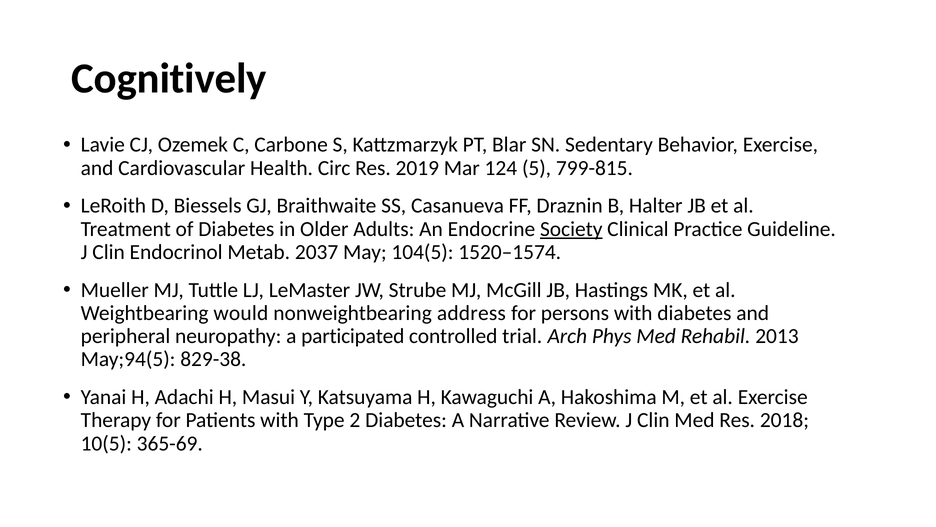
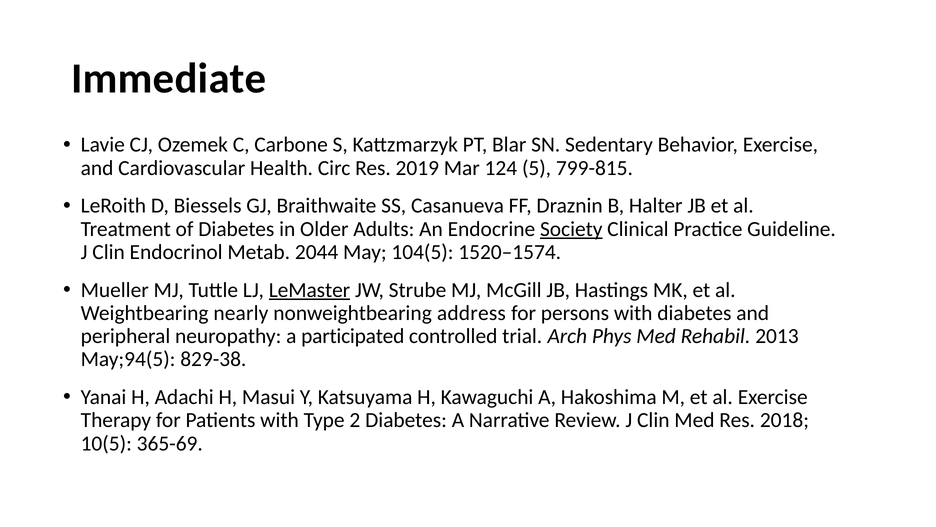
Cognitively: Cognitively -> Immediate (169, 79)
2037: 2037 -> 2044 (317, 252)
LeMaster underline: none -> present (309, 290)
would: would -> nearly (241, 313)
